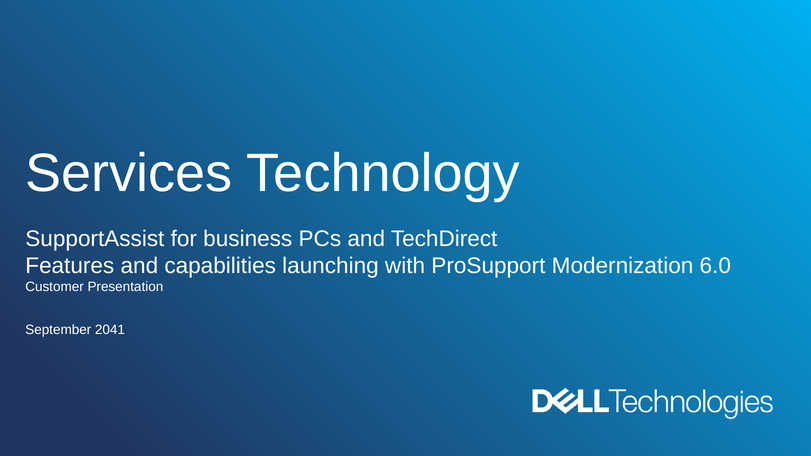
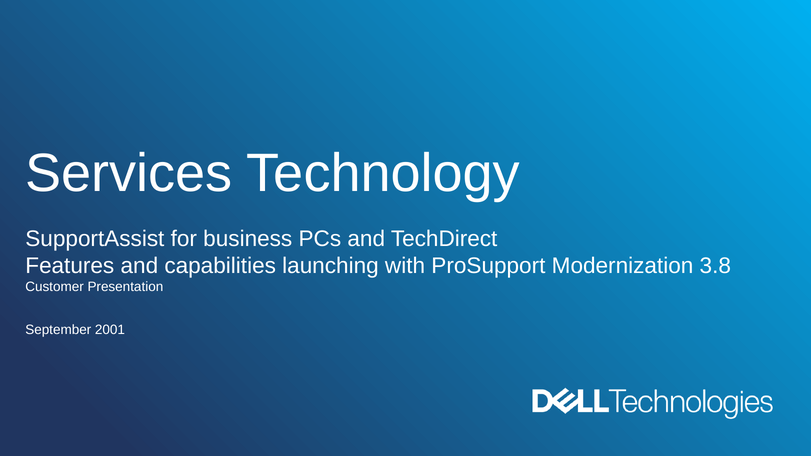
6.0: 6.0 -> 3.8 (715, 266)
2041: 2041 -> 2001 (110, 330)
